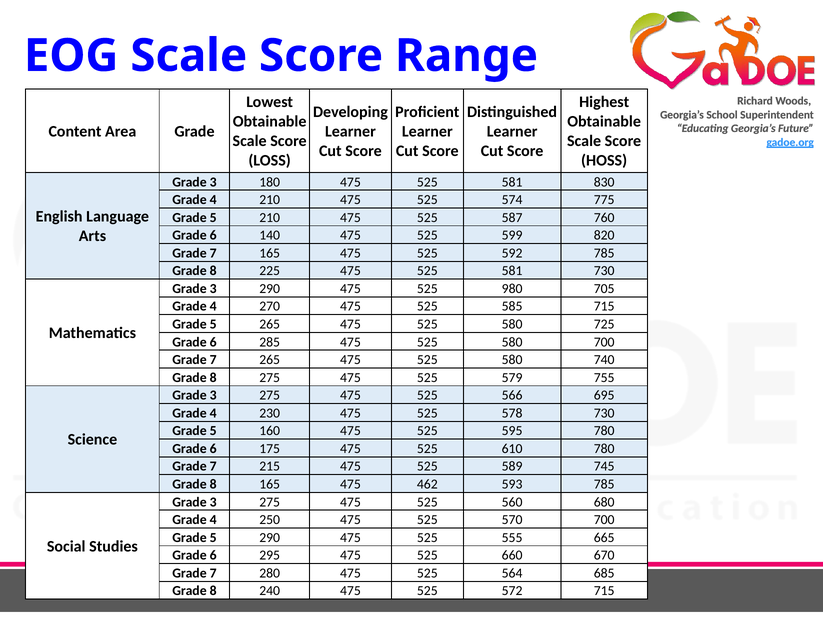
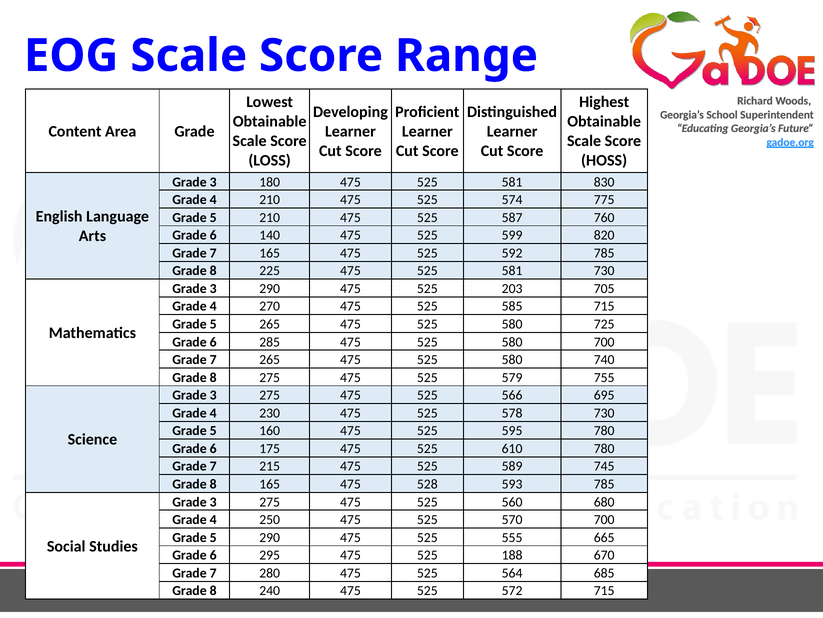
980: 980 -> 203 (512, 288)
462: 462 -> 528 (427, 484)
660: 660 -> 188 (512, 555)
